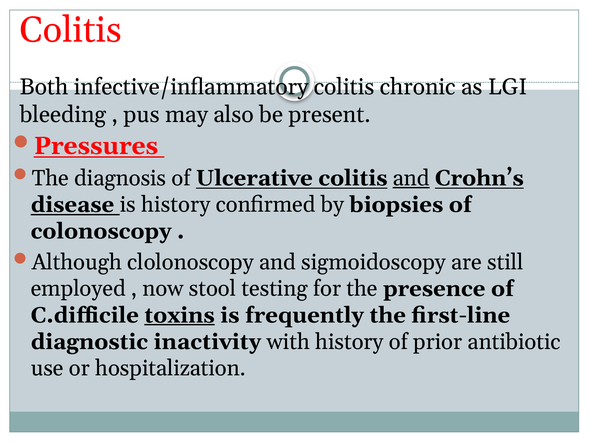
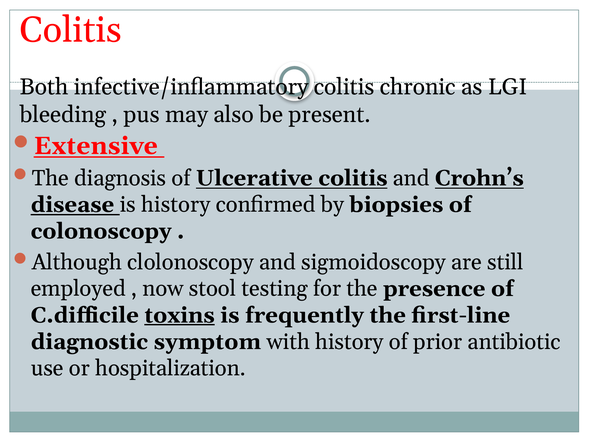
Pressures: Pressures -> Extensive (96, 146)
and underline: present -> none (411, 178)
inactivity: inactivity -> symptom (207, 342)
